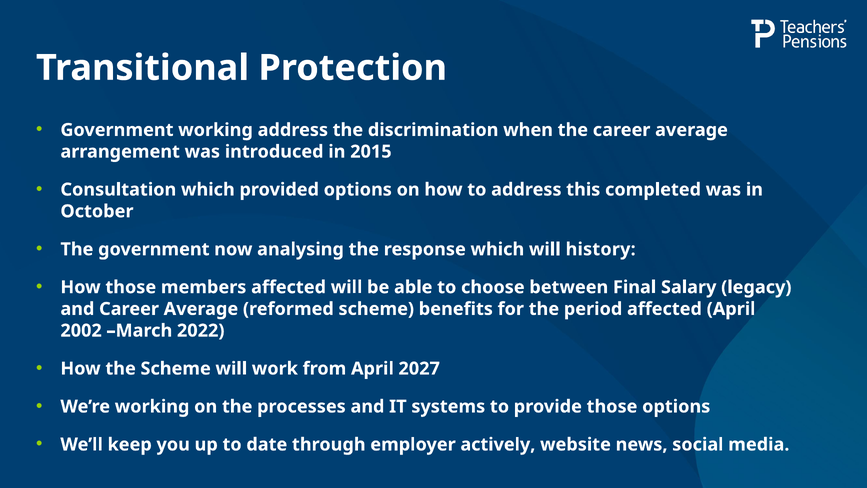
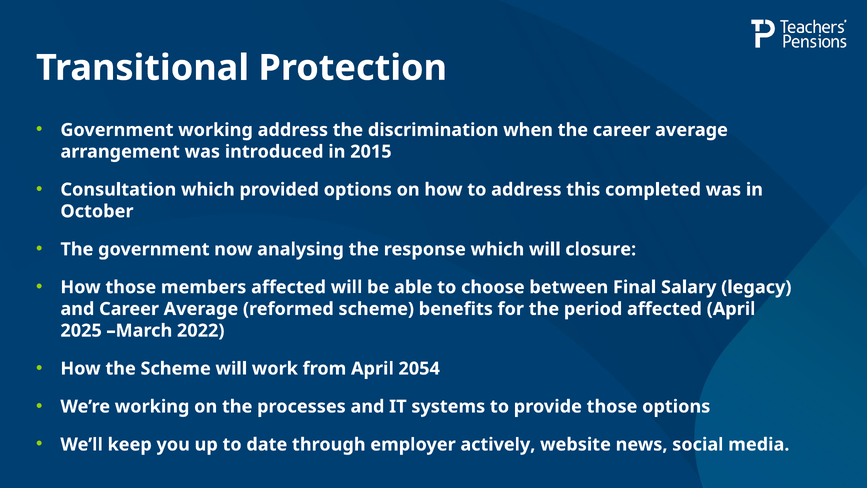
history: history -> closure (601, 249)
2002: 2002 -> 2025 (81, 330)
2027: 2027 -> 2054 (419, 368)
